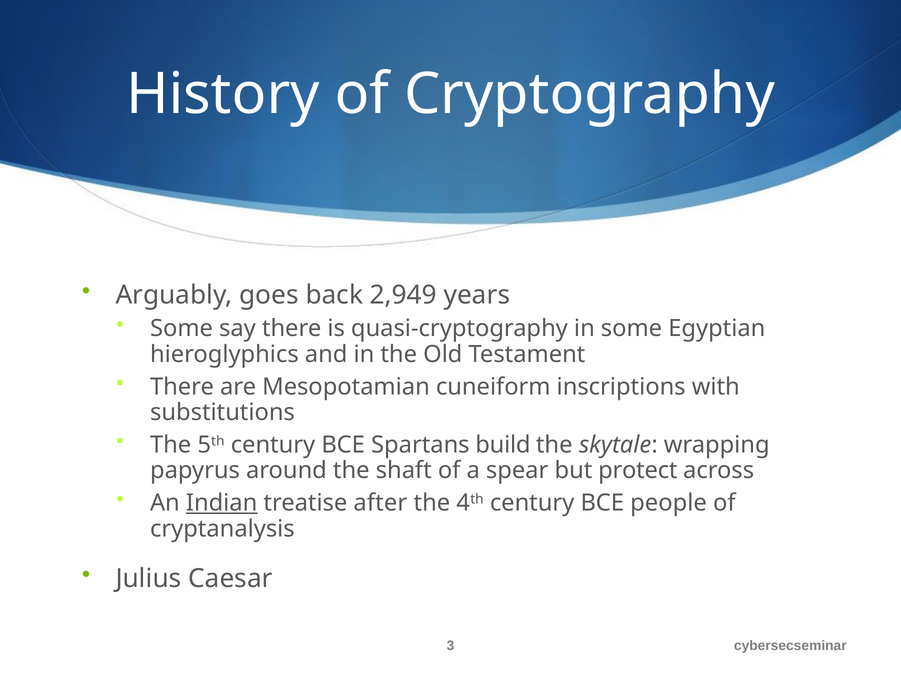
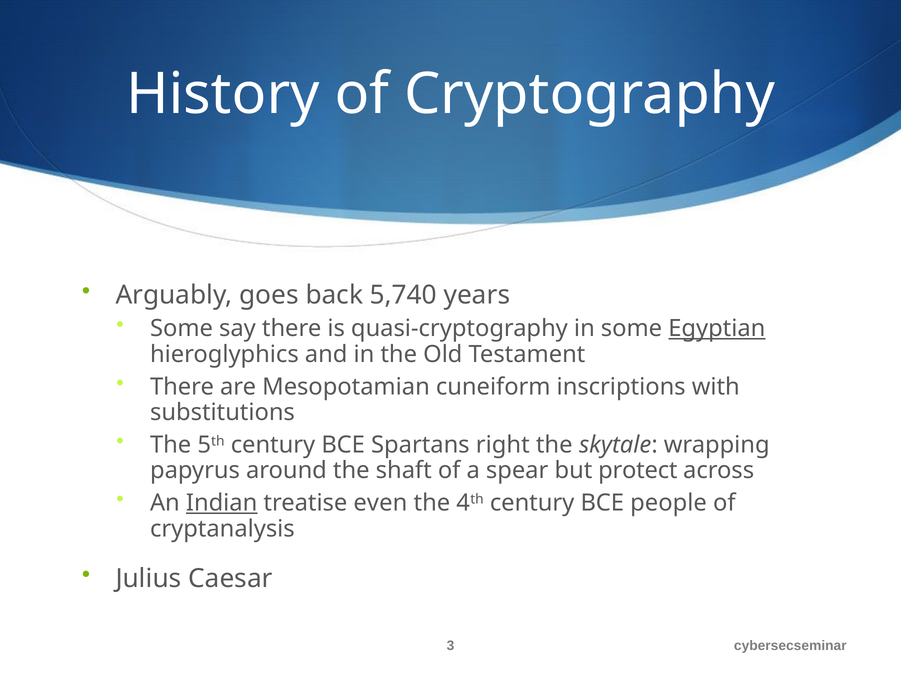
2,949: 2,949 -> 5,740 (403, 295)
Egyptian underline: none -> present (717, 329)
build: build -> right (503, 445)
after: after -> even (380, 503)
